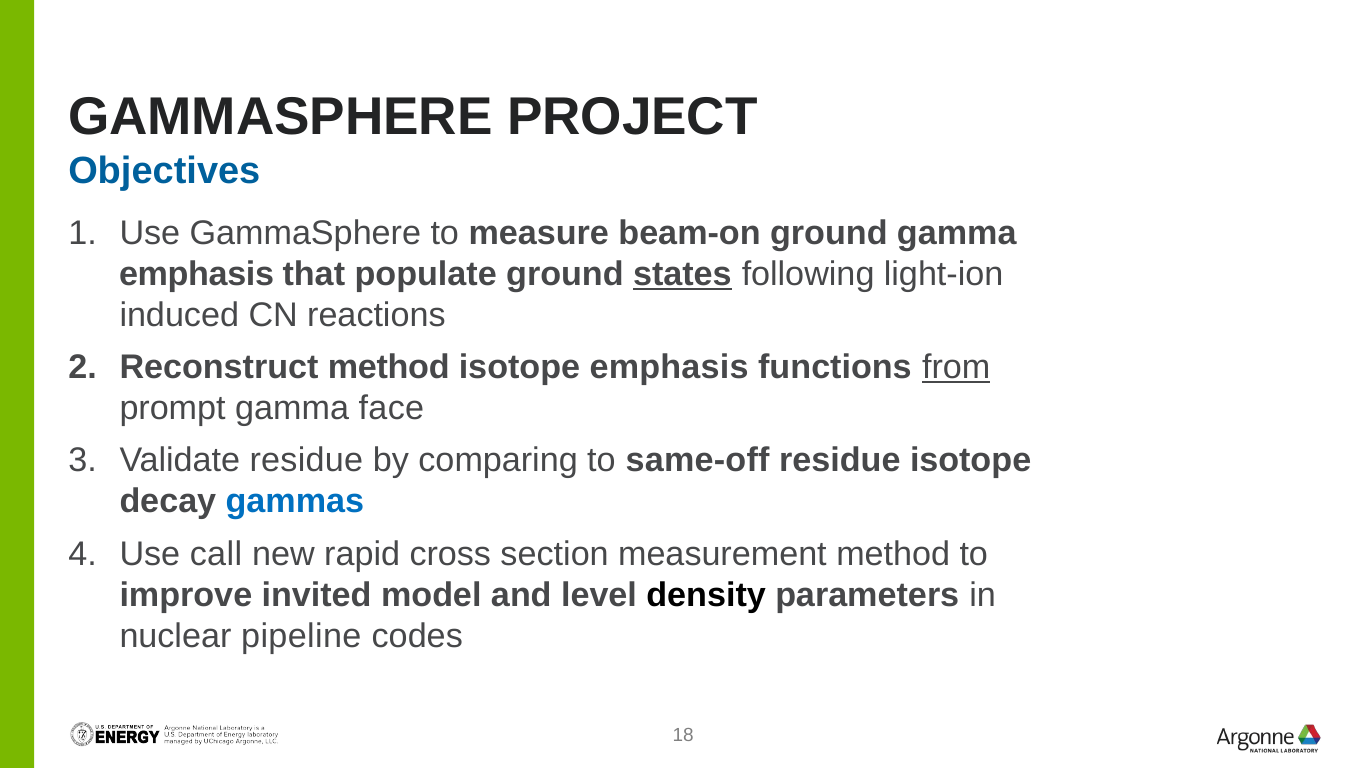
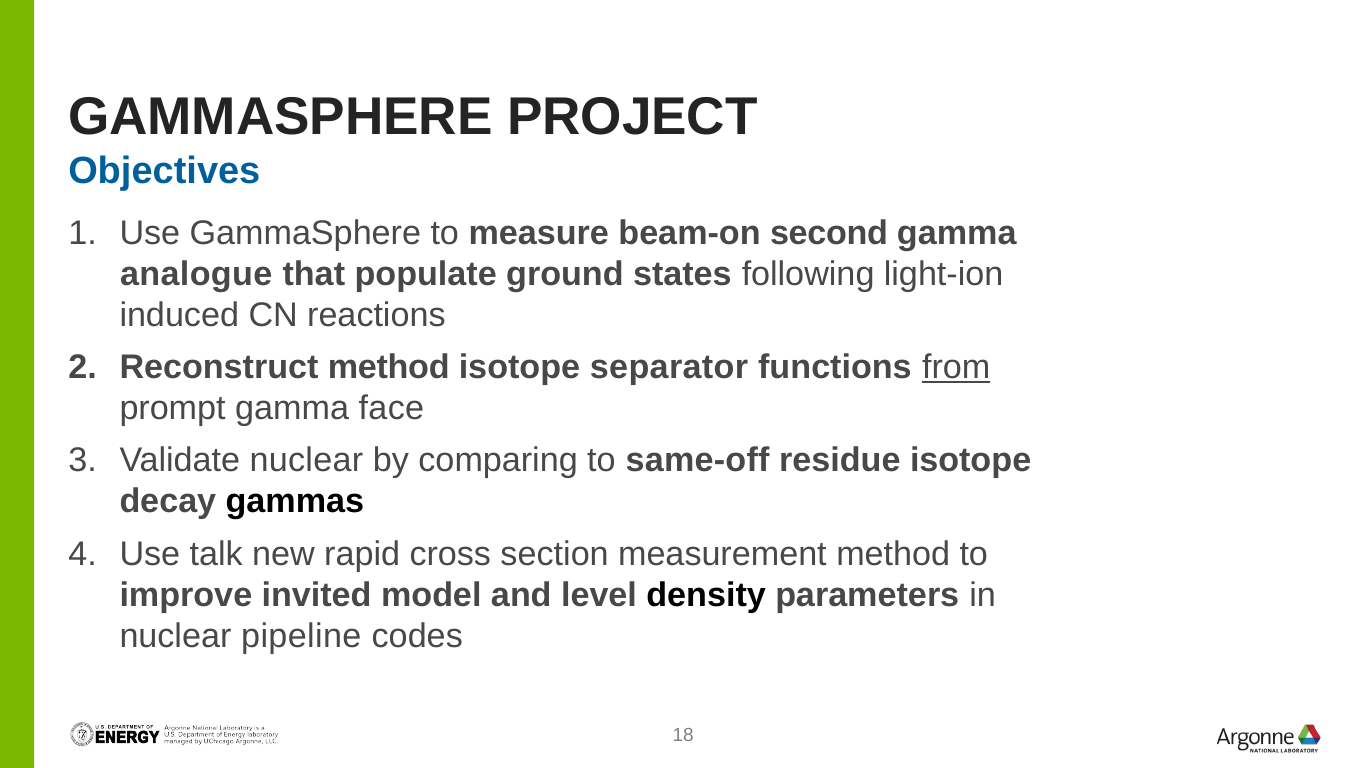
beam-on ground: ground -> second (829, 233)
emphasis: emphasis -> analogue (196, 274)
states underline: present -> none (682, 274)
isotope emphasis: emphasis -> separator (669, 368)
Validate residue: residue -> nuclear (306, 461)
gammas colour: blue -> black (295, 502)
call: call -> talk (216, 554)
